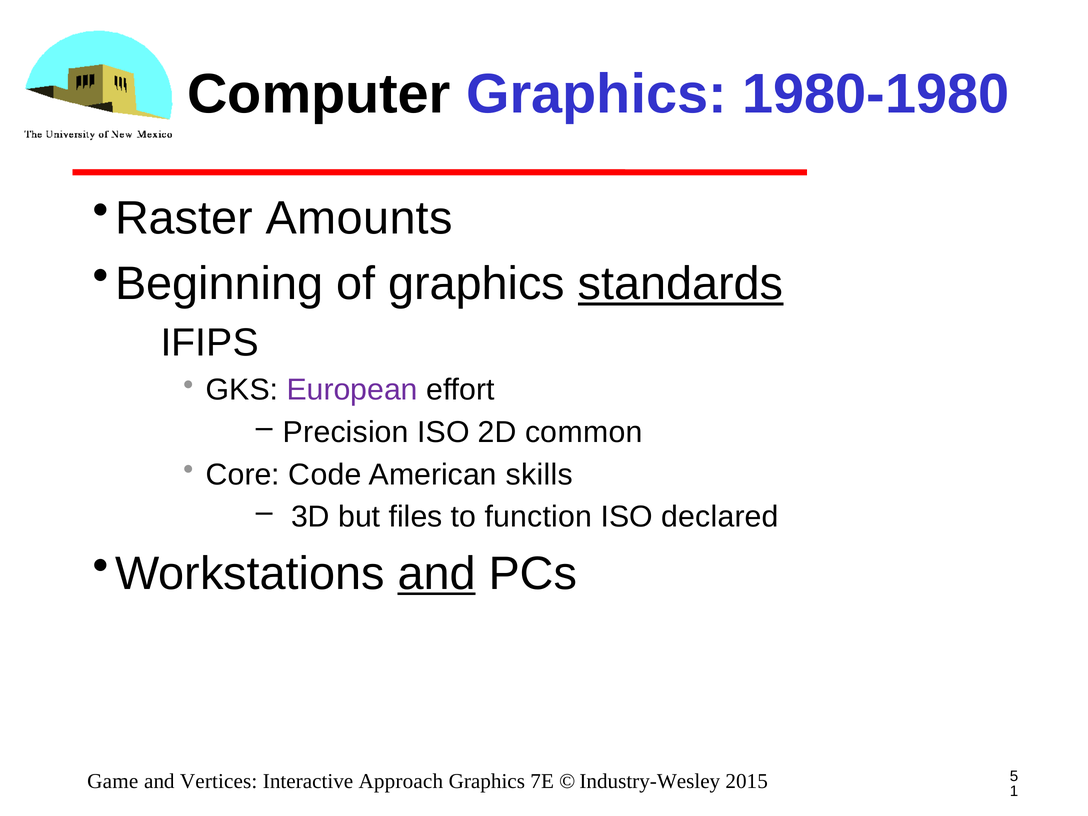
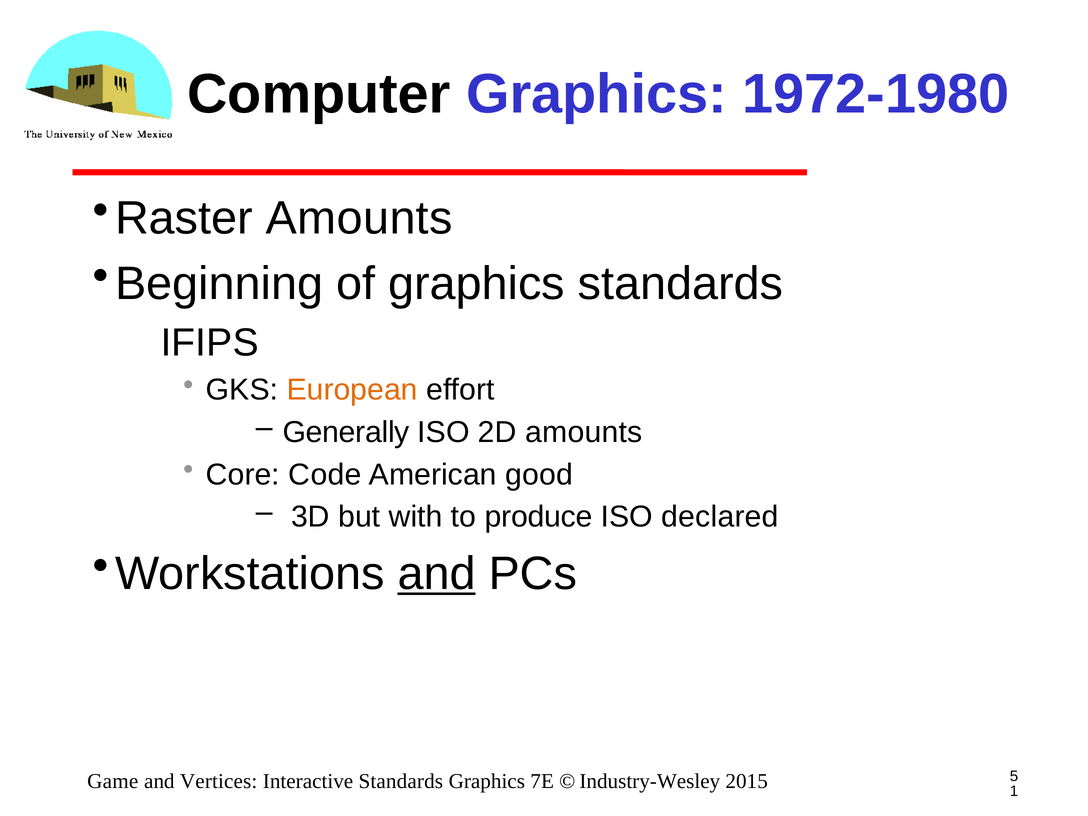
1980-1980: 1980-1980 -> 1972-1980 (876, 95)
standards underline: present -> none (681, 284)
European colour: purple -> orange (352, 390)
Precision: Precision -> Generally (346, 432)
2D common: common -> amounts (584, 432)
skills: skills -> good (539, 475)
files: files -> with (416, 517)
function: function -> produce (539, 517)
Interactive Approach: Approach -> Standards (401, 781)
